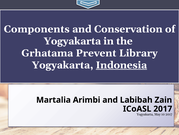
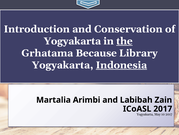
Components: Components -> Introduction (37, 29)
the underline: none -> present (124, 41)
Prevent: Prevent -> Because (96, 53)
